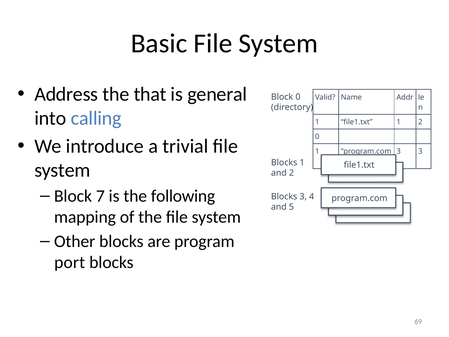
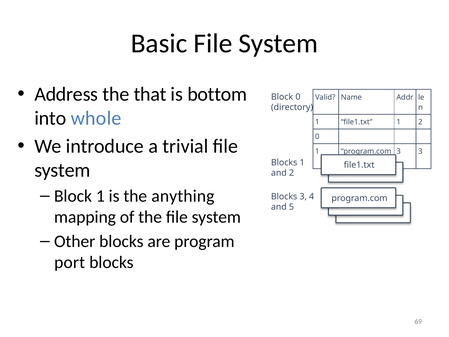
general: general -> bottom (217, 94)
calling: calling -> whole (96, 118)
Block 7: 7 -> 1 (100, 196)
following: following -> anything (183, 196)
